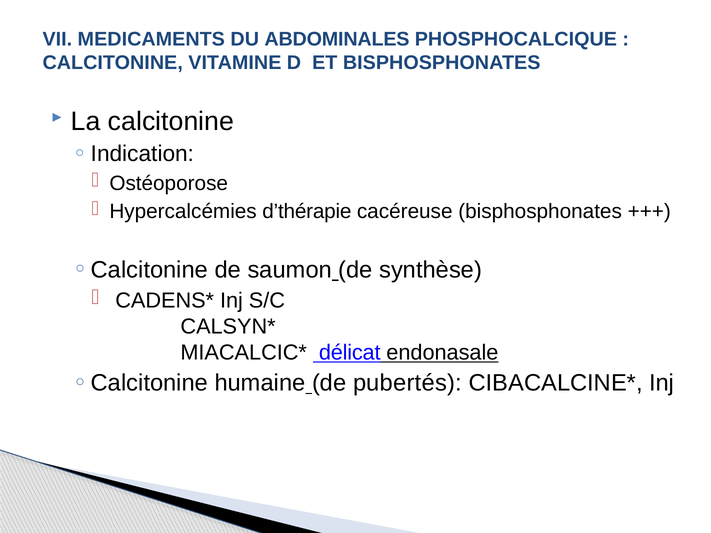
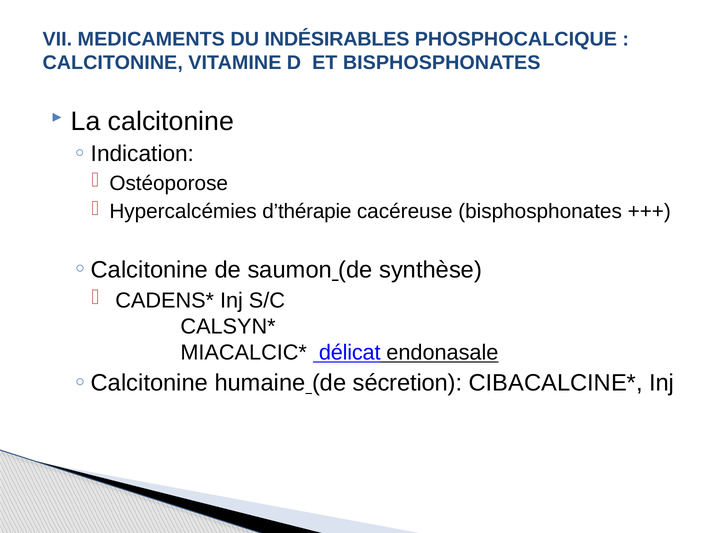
ABDOMINALES: ABDOMINALES -> INDÉSIRABLES (337, 39)
pubertés: pubertés -> sécretion (408, 383)
